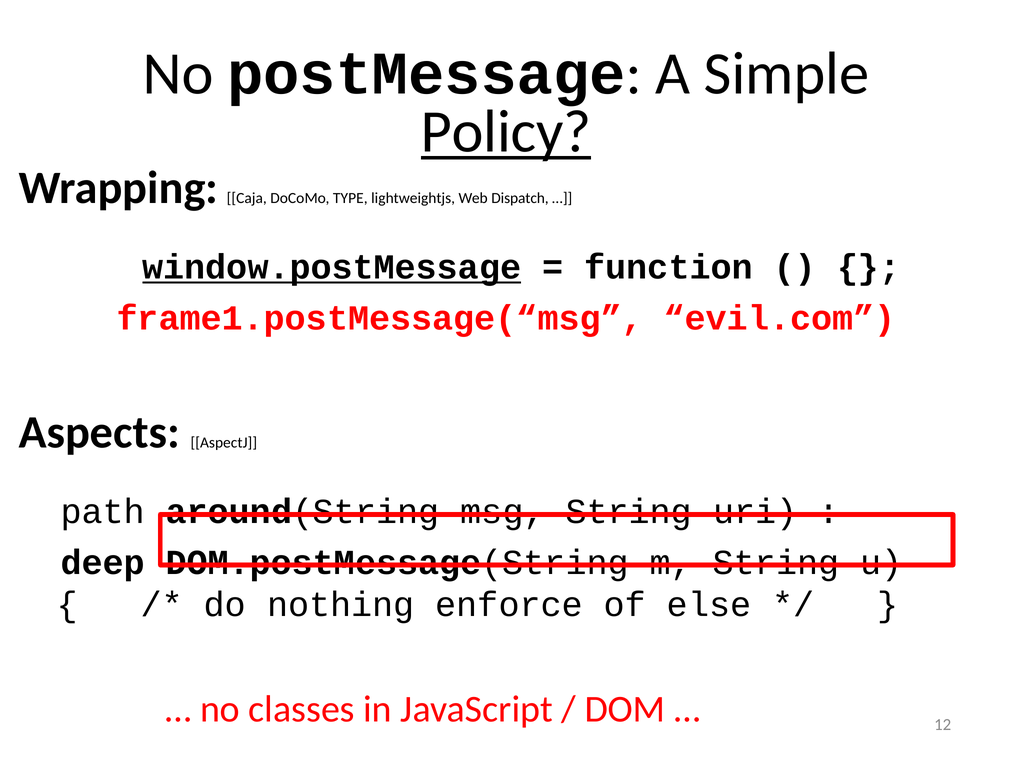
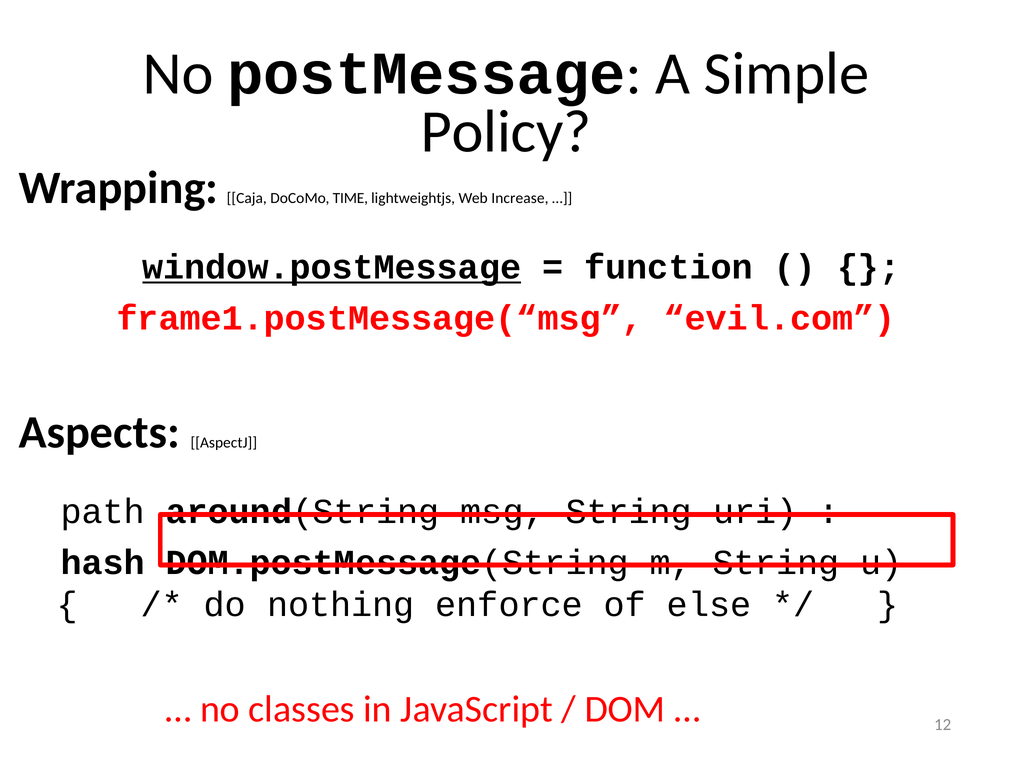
Policy underline: present -> none (506, 132)
TYPE: TYPE -> TIME (350, 198)
Dispatch: Dispatch -> Increase (520, 198)
deep: deep -> hash (103, 562)
